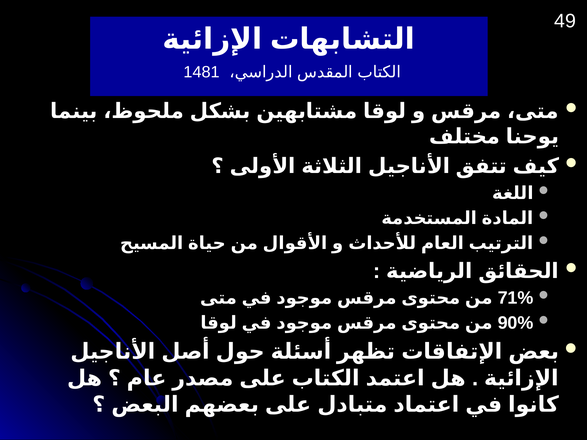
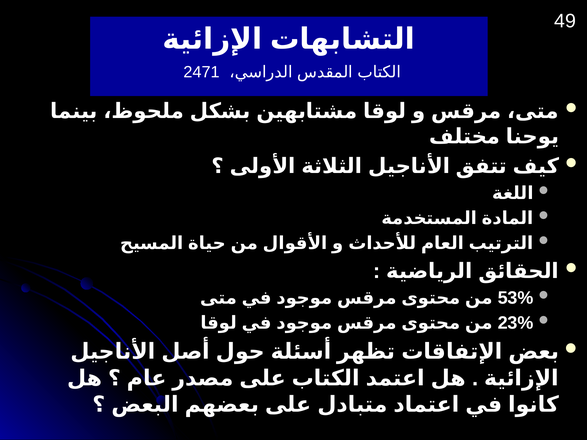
1481: 1481 -> 2471 (202, 72)
71%: 71% -> 53% (516, 298)
90%: 90% -> 23% (516, 323)
